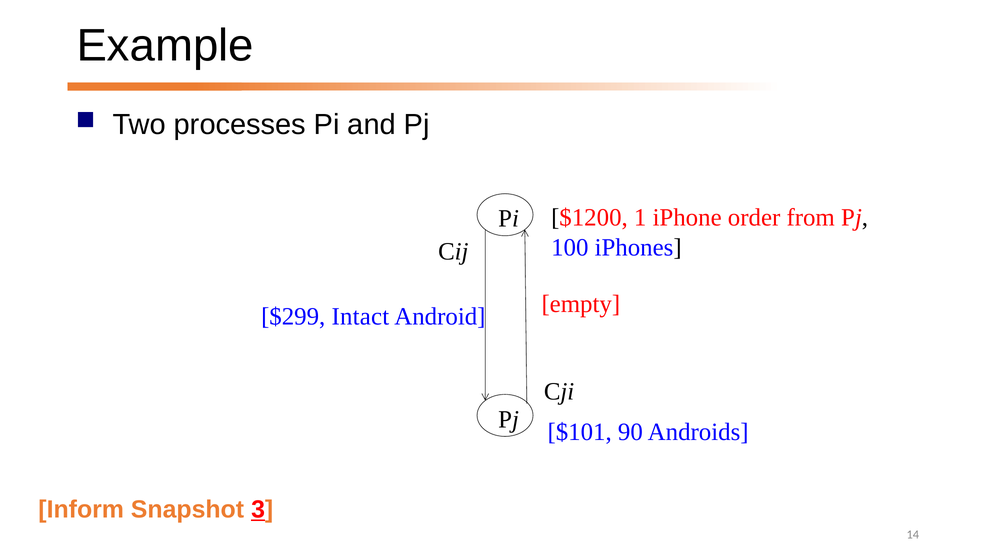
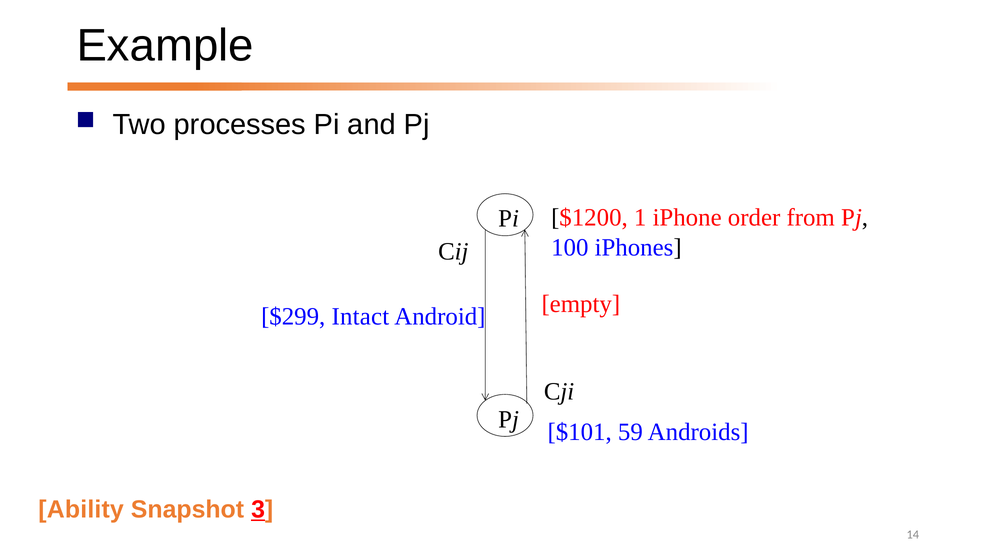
90: 90 -> 59 (630, 432)
Inform: Inform -> Ability (81, 509)
